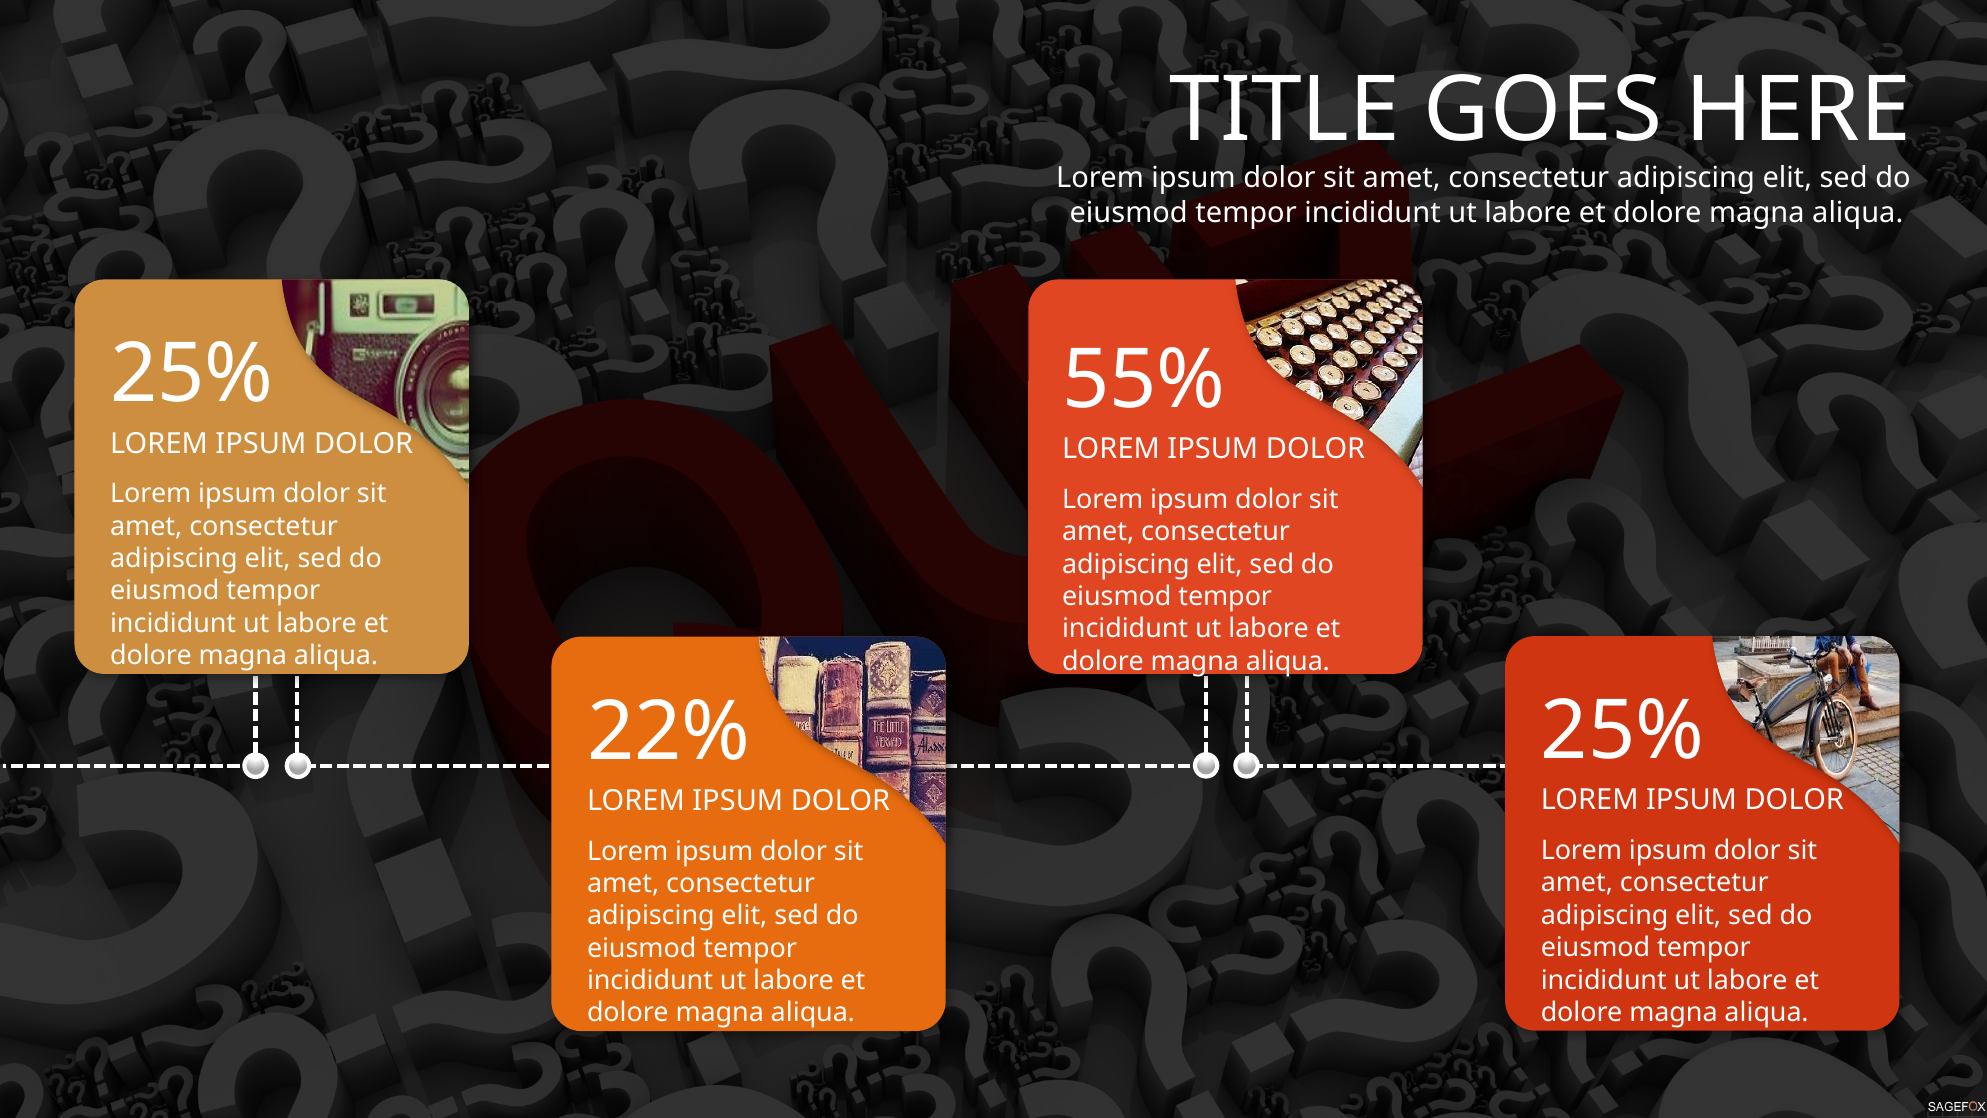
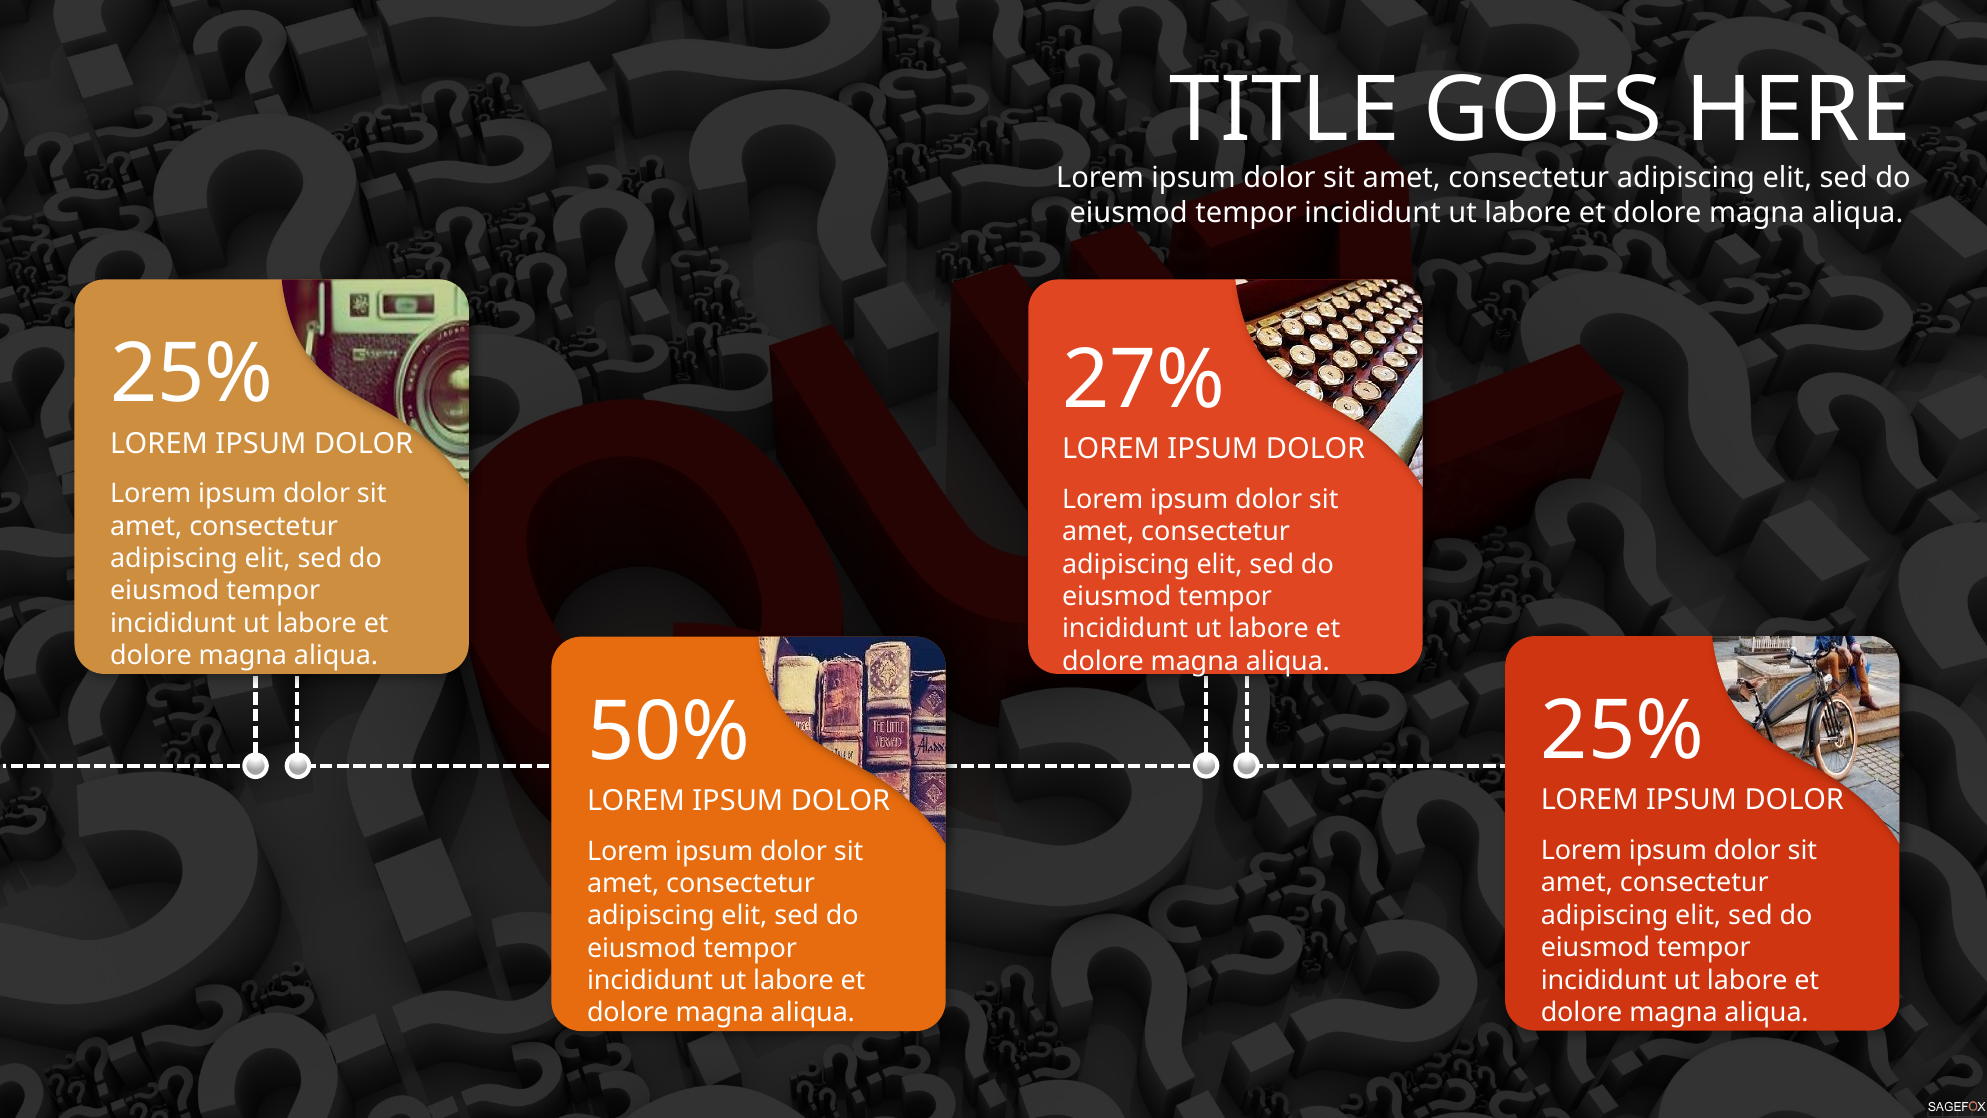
55%: 55% -> 27% (1144, 380)
22%: 22% -> 50% (669, 732)
